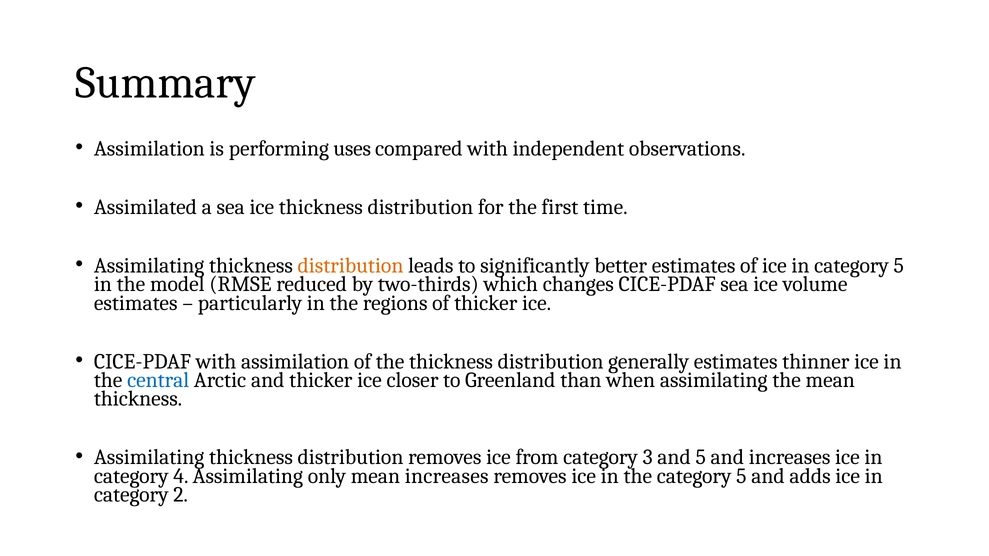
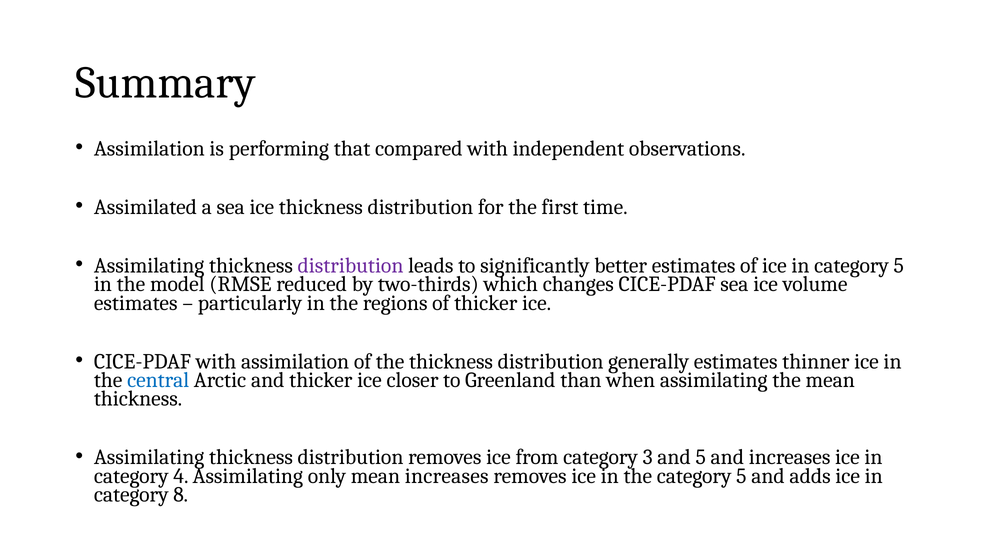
uses: uses -> that (352, 149)
distribution colour: orange -> purple (351, 266)
2: 2 -> 8 (181, 495)
